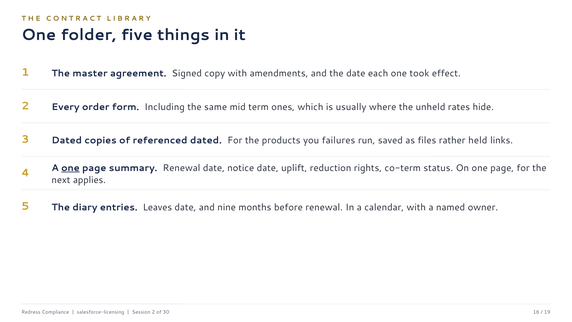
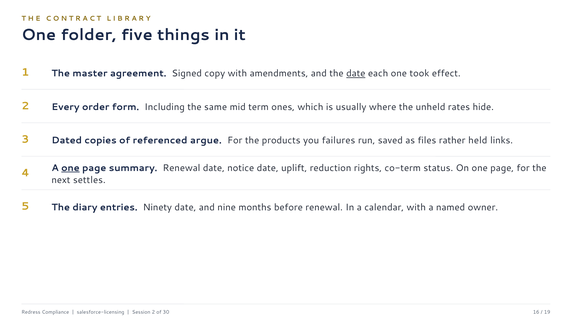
date underline: none -> present (356, 73)
referenced dated: dated -> argue (206, 140)
applies: applies -> settles (89, 180)
Leaves: Leaves -> Ninety (157, 207)
